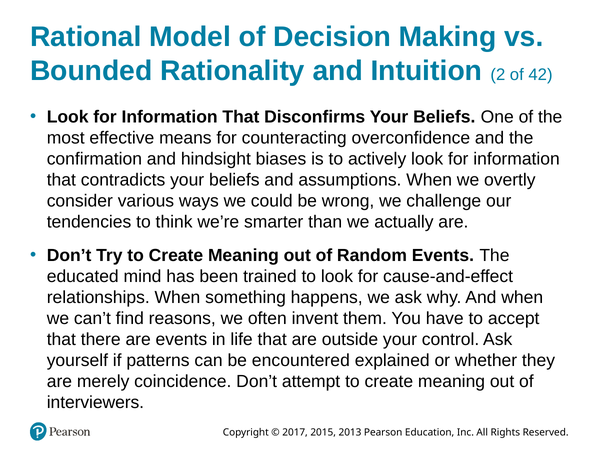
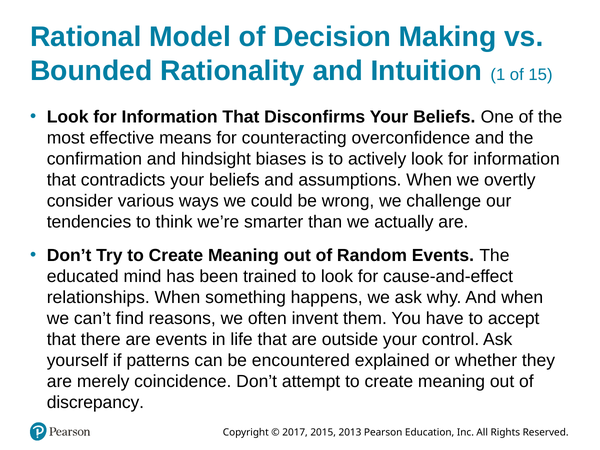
2: 2 -> 1 (498, 75)
42: 42 -> 15 (541, 75)
interviewers: interviewers -> discrepancy (95, 402)
